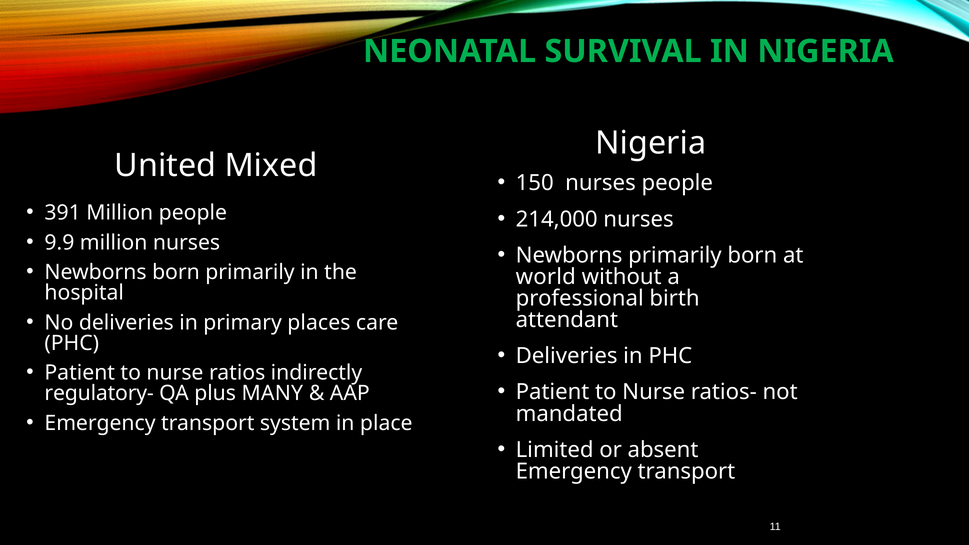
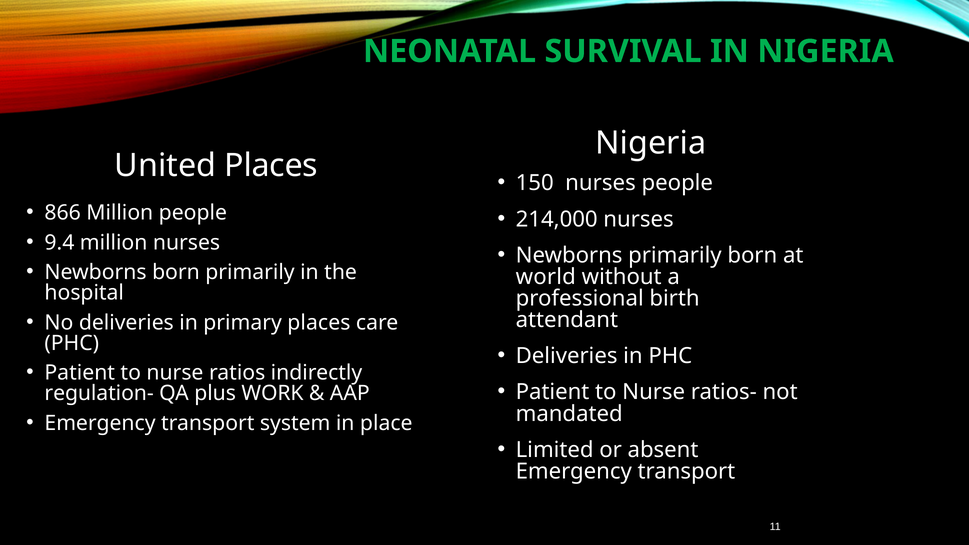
United Mixed: Mixed -> Places (271, 166)
391: 391 -> 866 (63, 213)
9.9: 9.9 -> 9.4 (59, 243)
regulatory-: regulatory- -> regulation- (99, 393)
MANY: MANY -> WORK (273, 393)
